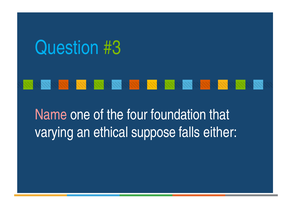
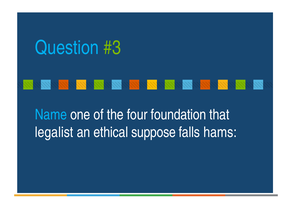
Name colour: pink -> light blue (51, 115)
varying: varying -> legalist (54, 132)
either: either -> hams (220, 132)
